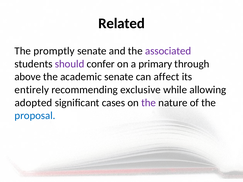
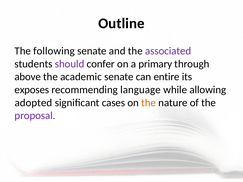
Related: Related -> Outline (121, 24)
promptly: promptly -> following (54, 51)
affect: affect -> entire (167, 77)
entirely: entirely -> exposes (32, 90)
exclusive: exclusive -> language (140, 90)
the colour: purple -> orange (149, 103)
proposal colour: blue -> purple (35, 116)
